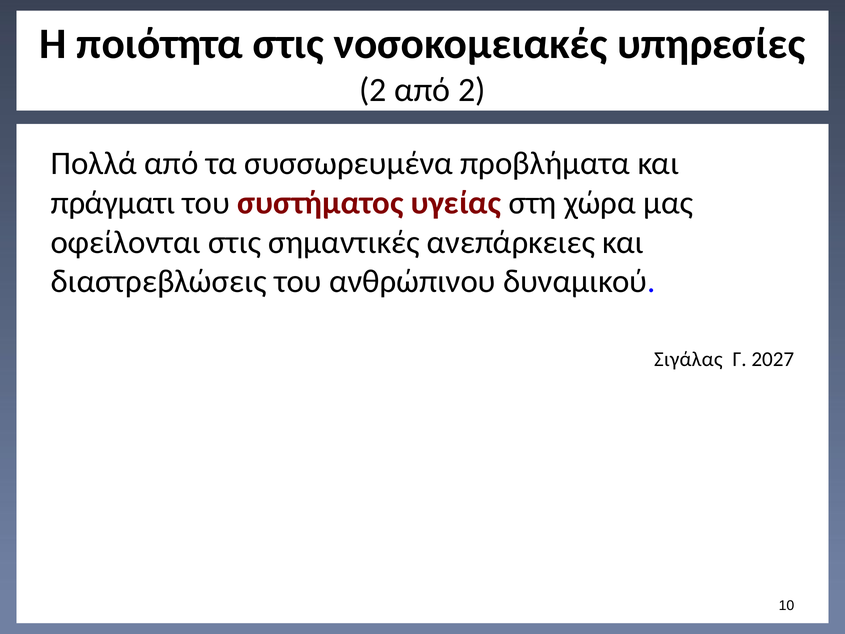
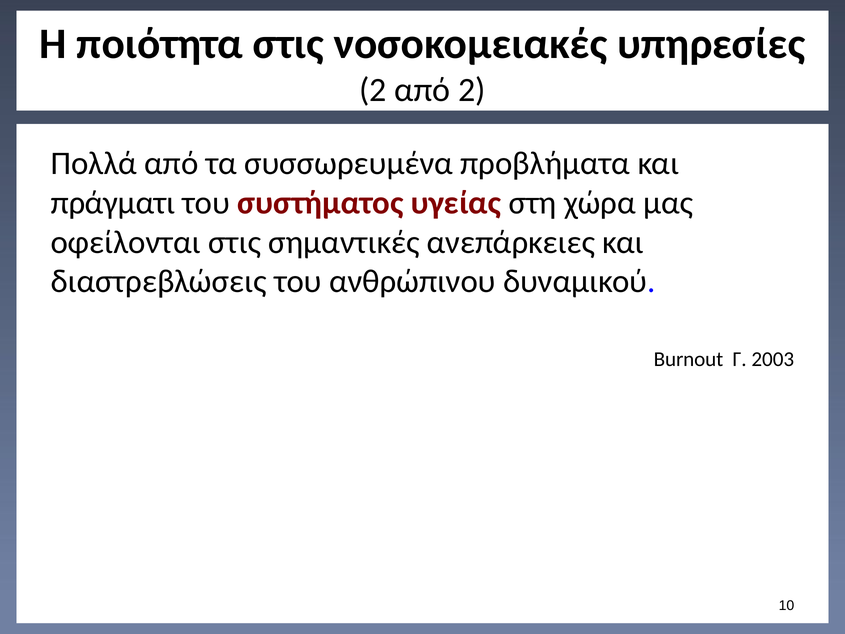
Σιγάλας: Σιγάλας -> Burnout (688, 359)
2027: 2027 -> 2003 (773, 359)
